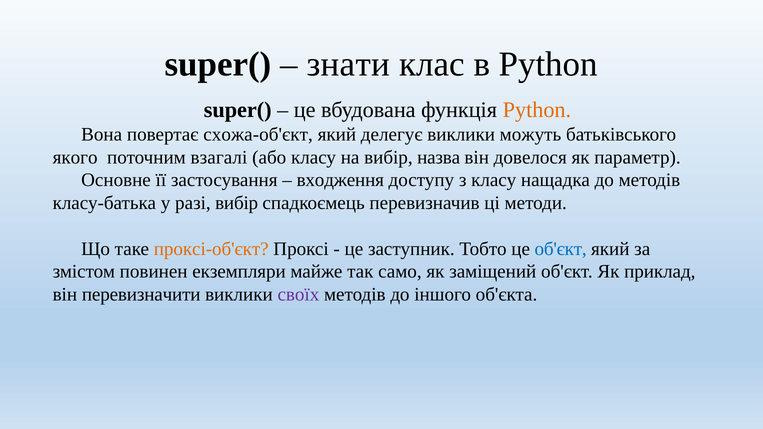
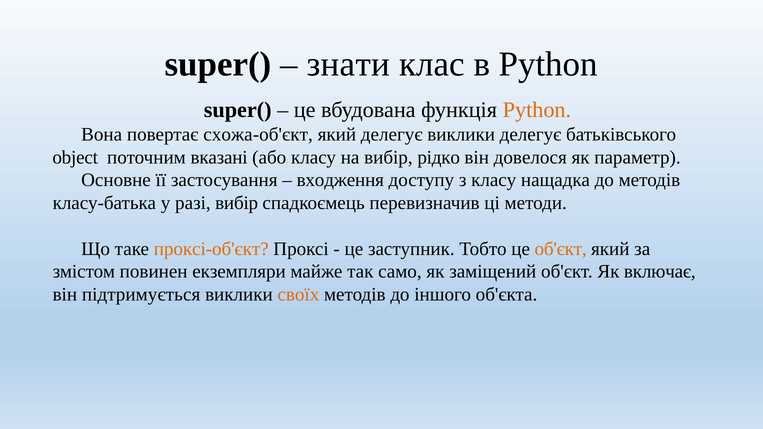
виклики можуть: можуть -> делегує (531, 134)
якого: якого -> object (75, 157)
взагалі: взагалі -> вказані (219, 157)
назва: назва -> рідко (439, 157)
об'єкт colour: blue -> orange (561, 249)
приклад: приклад -> включає (660, 272)
перевизначити: перевизначити -> підтримується (141, 295)
своїх colour: purple -> orange (298, 295)
